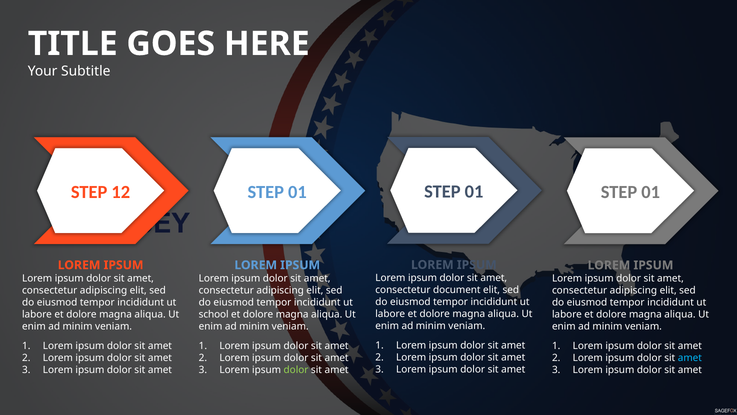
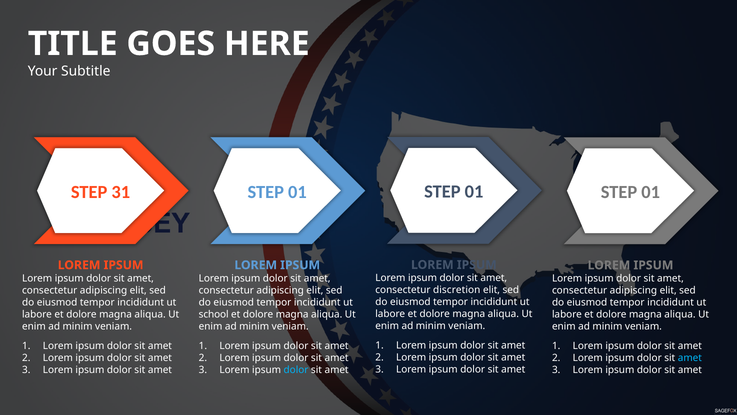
12: 12 -> 31 (121, 192)
document: document -> discretion (457, 290)
dolor colour: light green -> light blue (296, 369)
